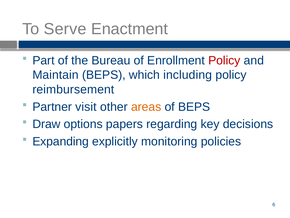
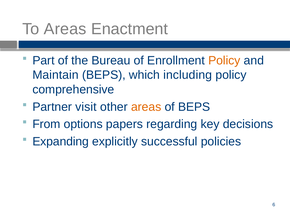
To Serve: Serve -> Areas (65, 29)
Policy colour: red -> orange (224, 60)
reimbursement: reimbursement -> comprehensive (73, 89)
Draw: Draw -> From (46, 124)
monitoring: monitoring -> successful (169, 141)
